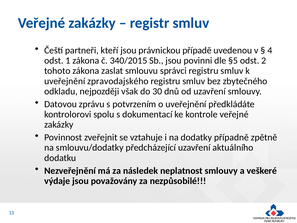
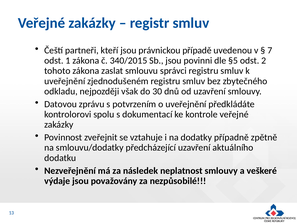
4: 4 -> 7 (270, 50)
zpravodajského: zpravodajského -> zjednodušeném (118, 81)
